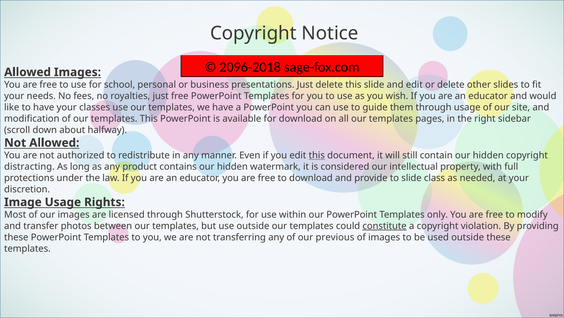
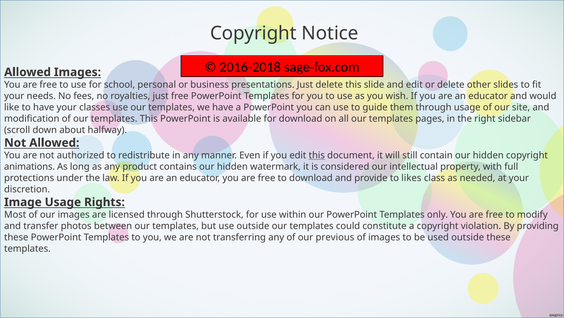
2096-2018: 2096-2018 -> 2016-2018 (250, 67)
distracting: distracting -> animations (29, 166)
to slide: slide -> likes (411, 178)
constitute underline: present -> none (385, 226)
